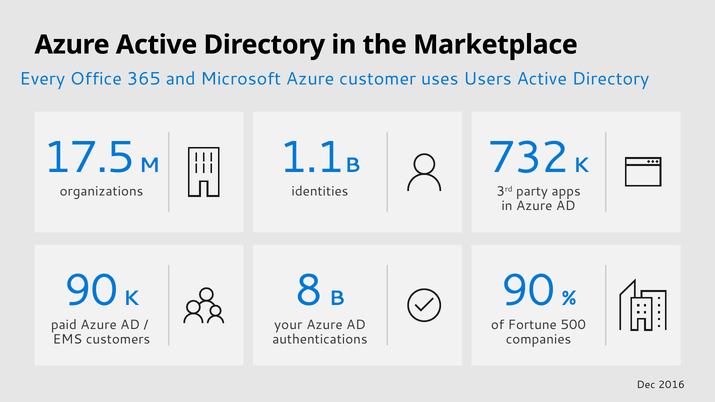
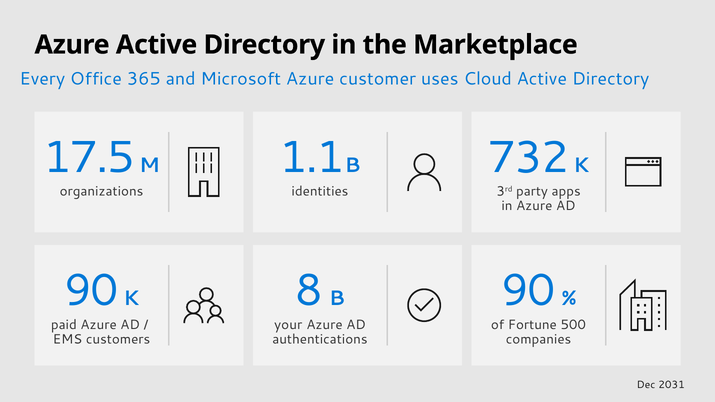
Users: Users -> Cloud (488, 79)
2016: 2016 -> 2031 (672, 385)
